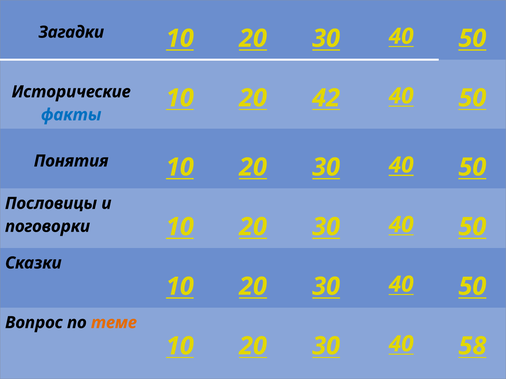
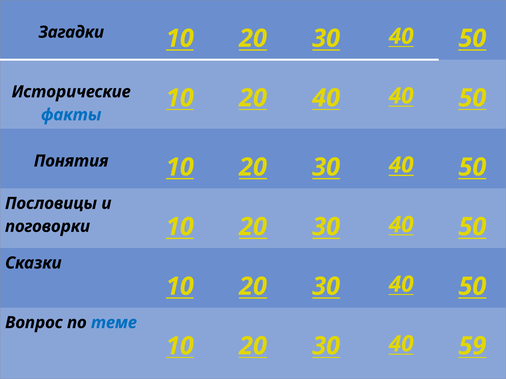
20 42: 42 -> 40 (326, 98)
теме colour: orange -> blue (114, 323)
58: 58 -> 59 (472, 346)
